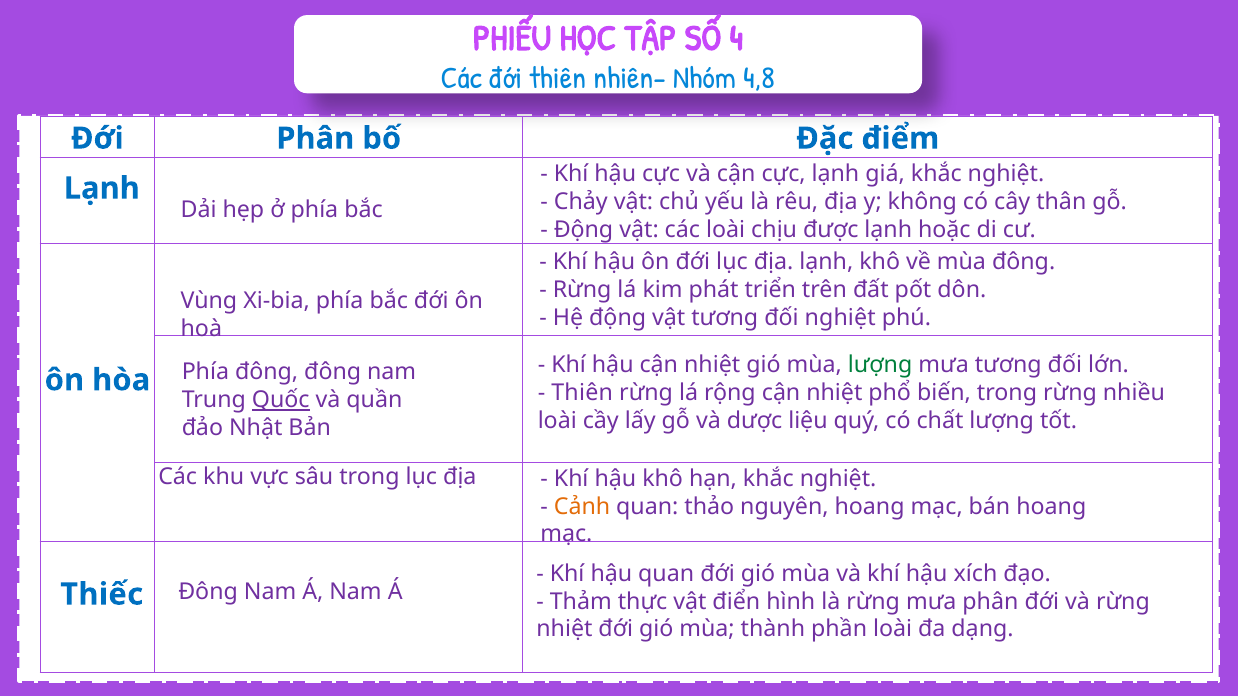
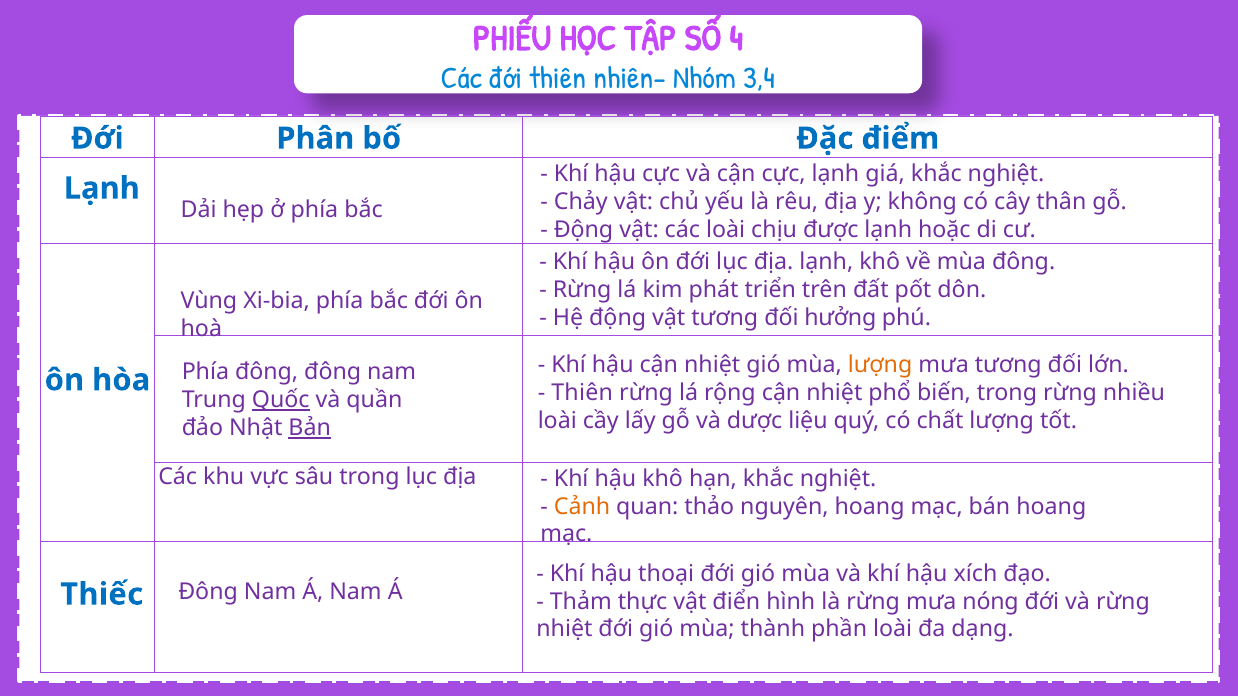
4,8: 4,8 -> 3,4 (759, 78)
đối nghiệt: nghiệt -> hưởng (840, 318)
lượng colour: green -> orange (880, 365)
Bản underline: none -> present (310, 428)
hậu quan: quan -> thoại (666, 574)
mưa phân: phân -> nóng (991, 602)
